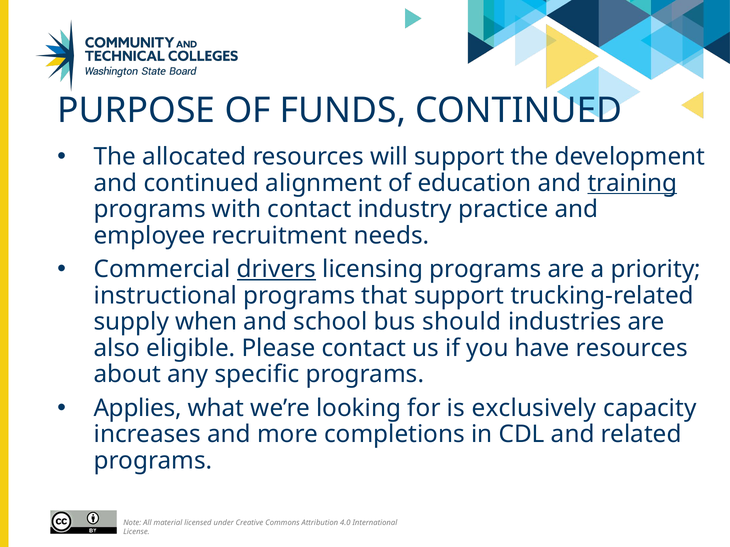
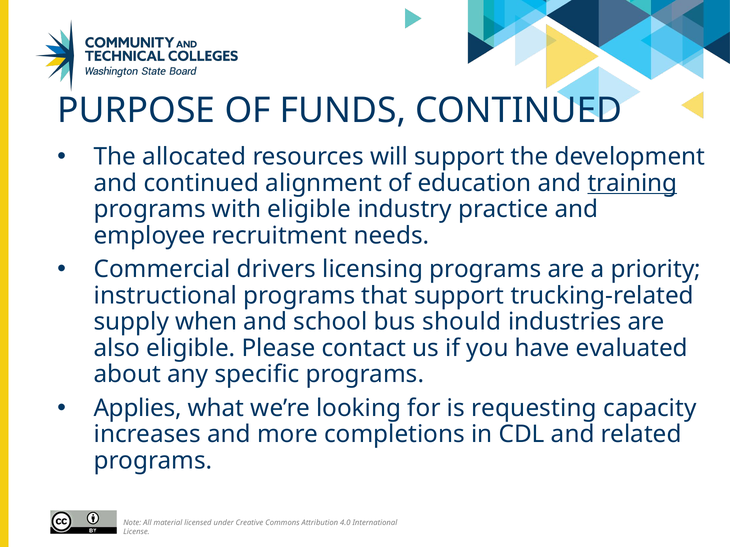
with contact: contact -> eligible (309, 209)
drivers underline: present -> none (276, 270)
have resources: resources -> evaluated (632, 348)
exclusively: exclusively -> requesting (534, 409)
